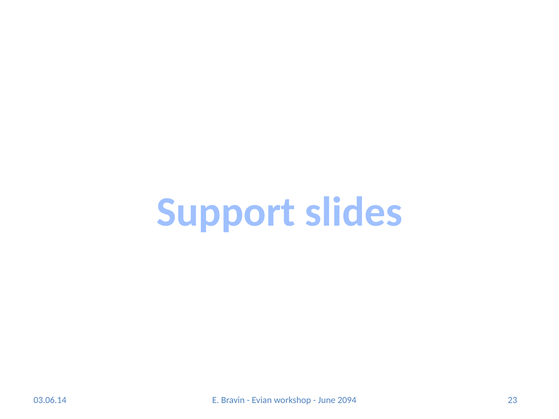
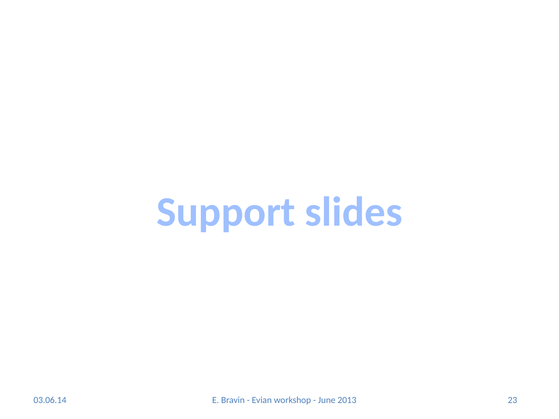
2094: 2094 -> 2013 (347, 400)
